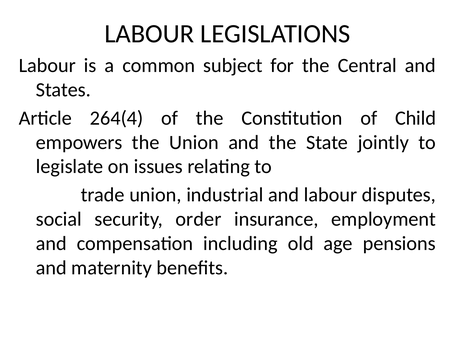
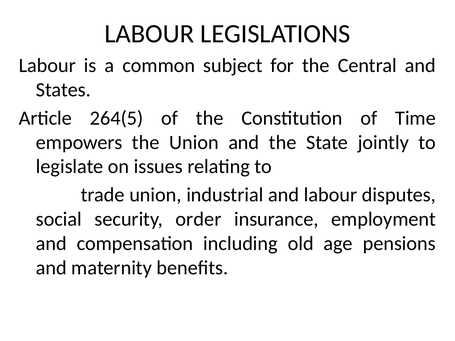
264(4: 264(4 -> 264(5 (117, 118)
Child: Child -> Time (415, 118)
